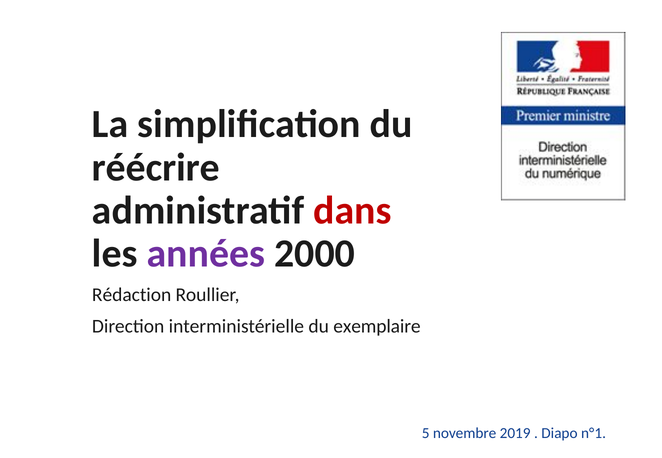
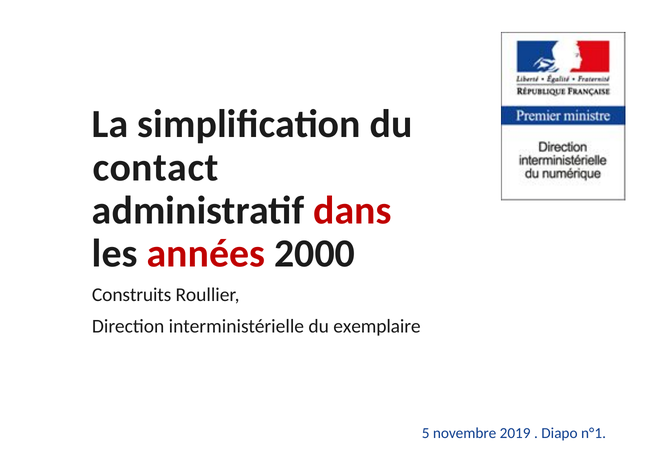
réécrire: réécrire -> contact (155, 167)
années colour: purple -> red (206, 254)
Rédaction: Rédaction -> Construits (132, 295)
